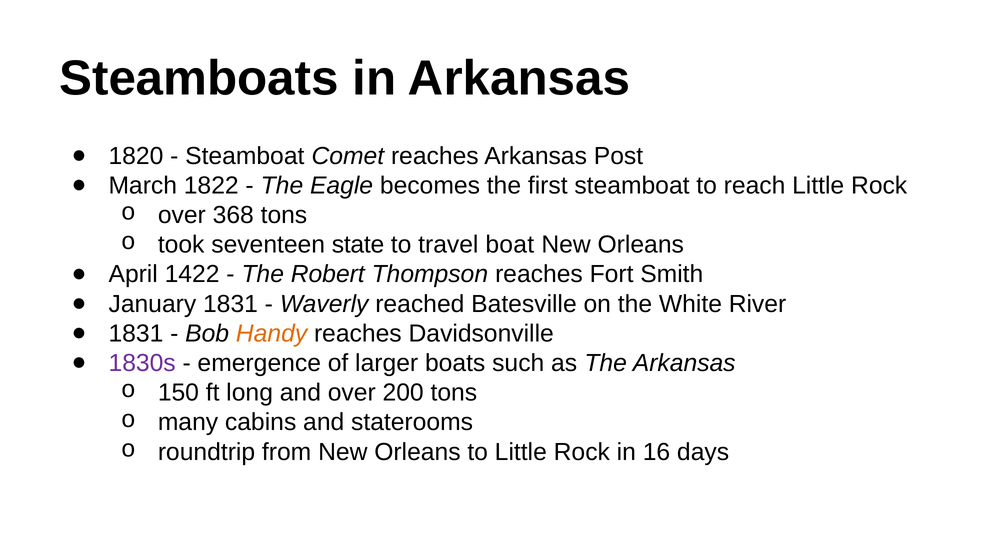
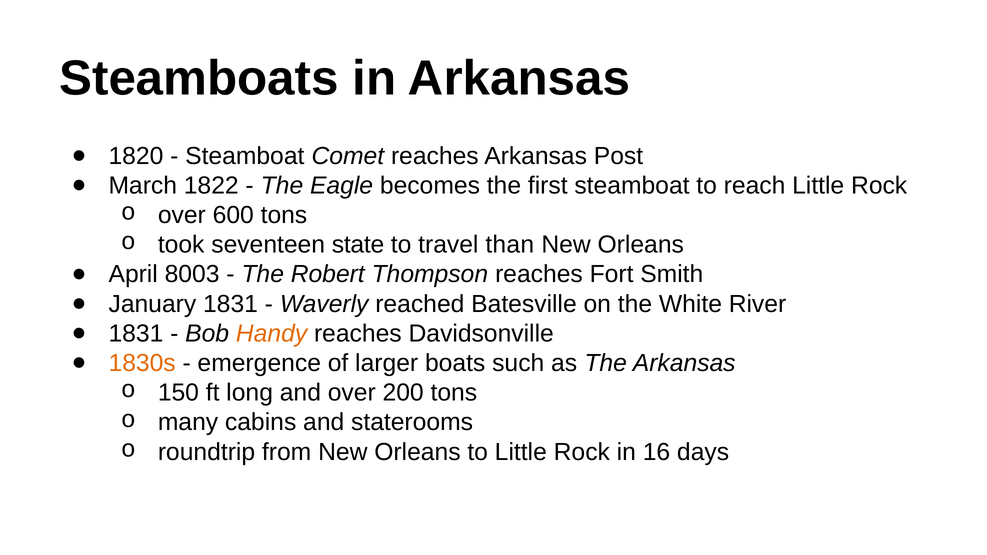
368: 368 -> 600 (233, 215)
boat: boat -> than (510, 245)
1422: 1422 -> 8003 (192, 274)
1830s colour: purple -> orange (142, 363)
